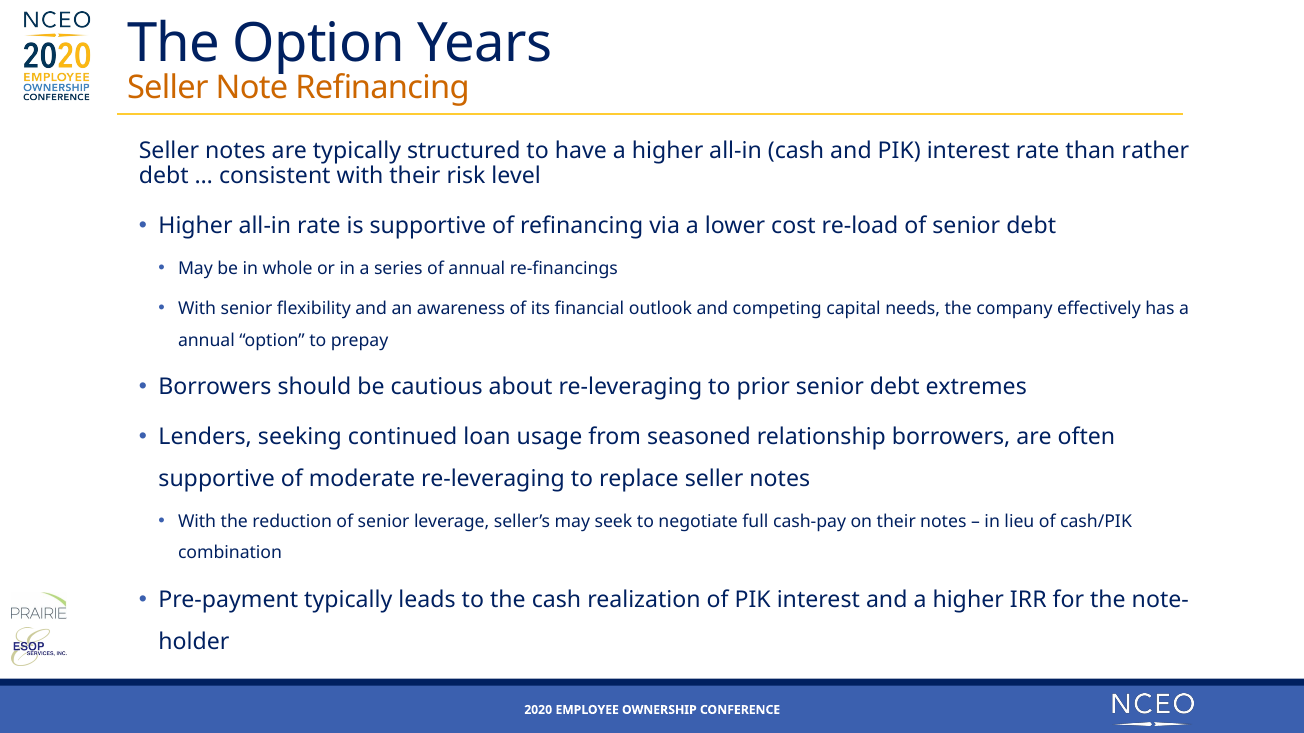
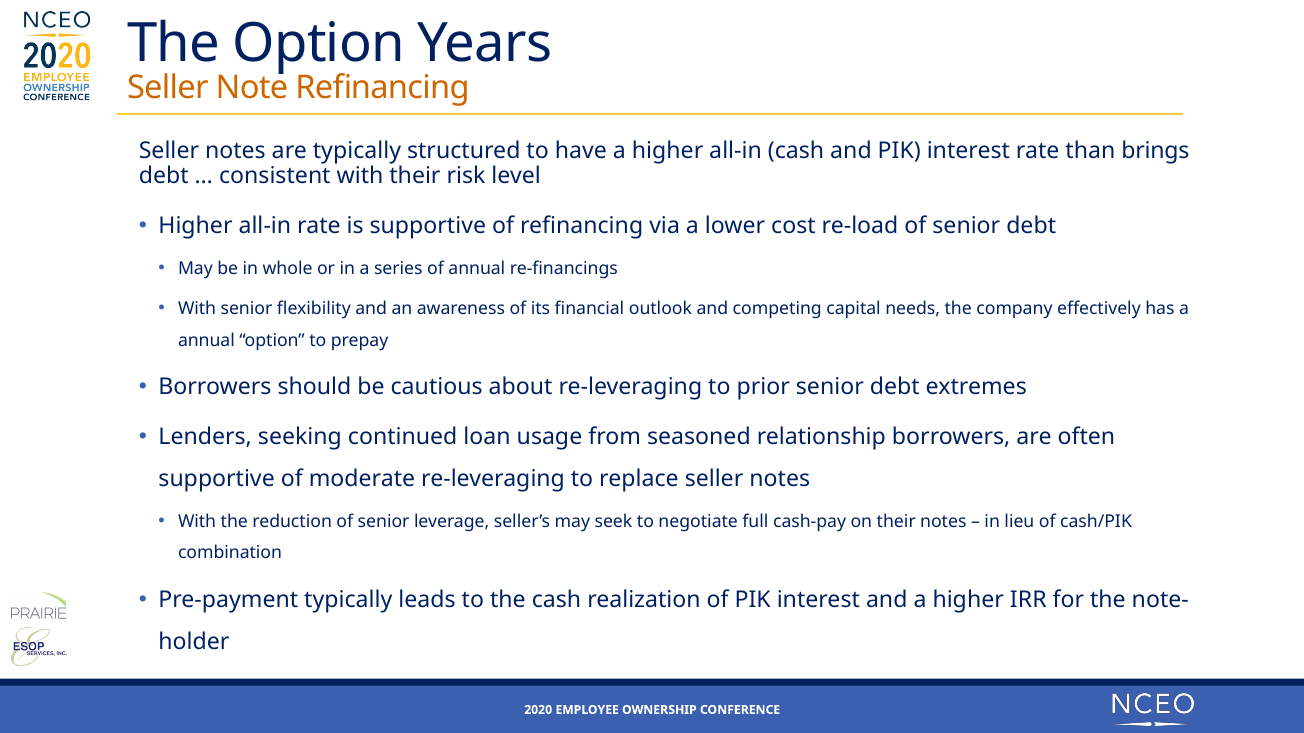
rather: rather -> brings (1155, 151)
